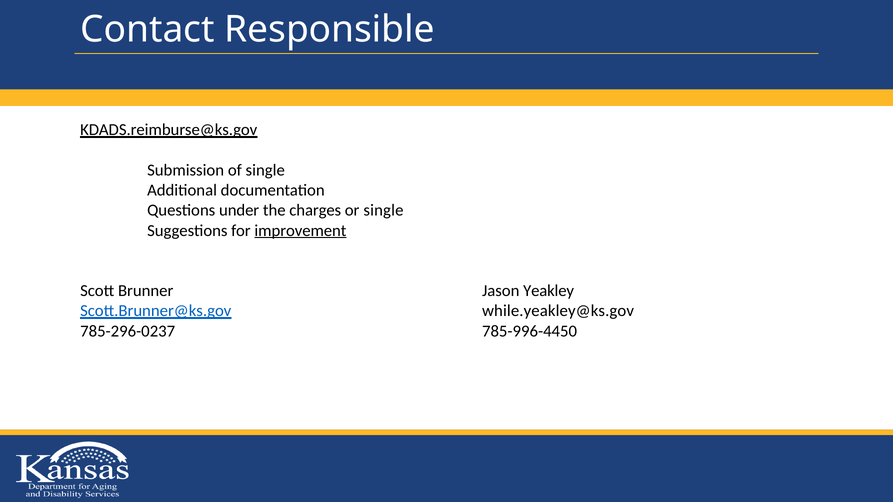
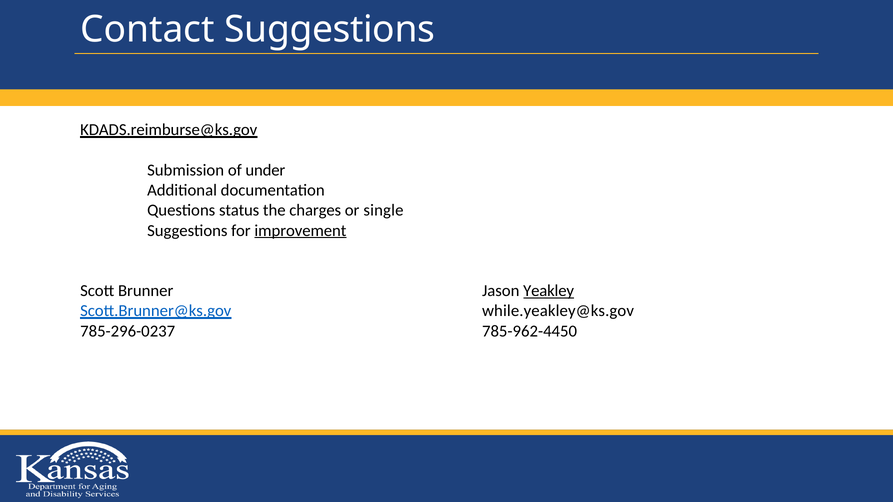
Contact Responsible: Responsible -> Suggestions (330, 30)
of single: single -> under (265, 170)
under: under -> status (239, 211)
Yeakley underline: none -> present (549, 291)
785-996-4450: 785-996-4450 -> 785-962-4450 (530, 331)
